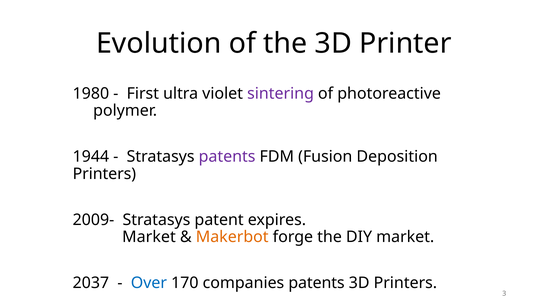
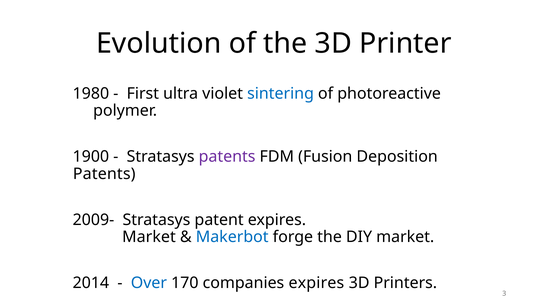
sintering colour: purple -> blue (281, 94)
1944: 1944 -> 1900 (91, 157)
Printers: Printers -> Patents (104, 174)
Makerbot colour: orange -> blue (232, 237)
2037: 2037 -> 2014 (91, 283)
companies patents: patents -> expires (316, 283)
